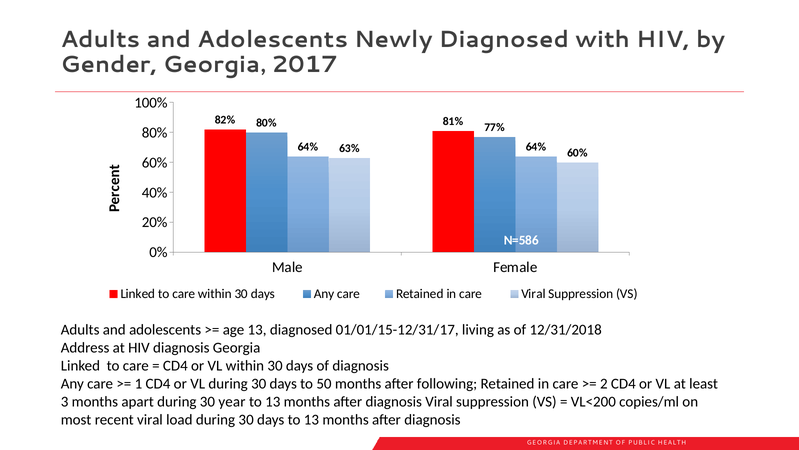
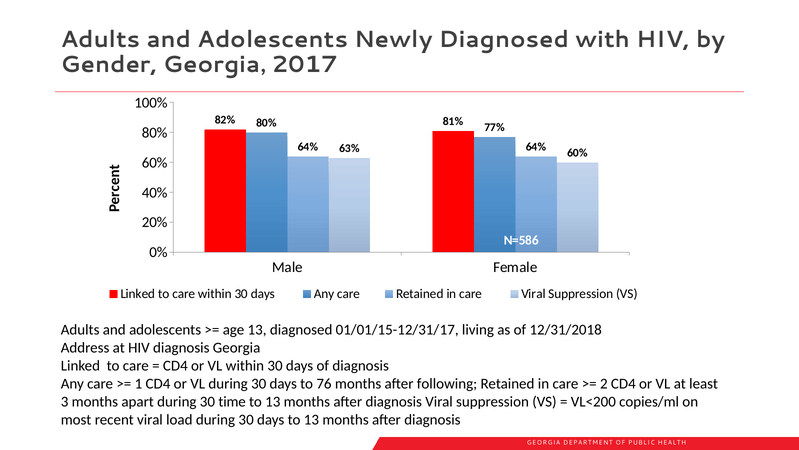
50: 50 -> 76 (324, 383)
year: year -> time (232, 401)
